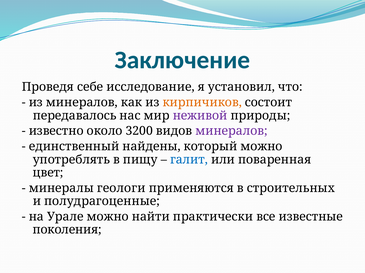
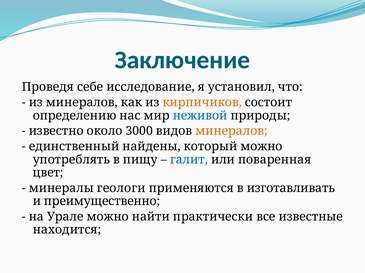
передавалось: передавалось -> определению (75, 116)
неживой colour: purple -> blue (200, 116)
3200: 3200 -> 3000 (139, 131)
минералов colour: purple -> orange (231, 131)
строительных: строительных -> изготавливать (291, 189)
полудрагоценные: полудрагоценные -> преимущественно (102, 202)
поколения: поколения -> находится (67, 230)
